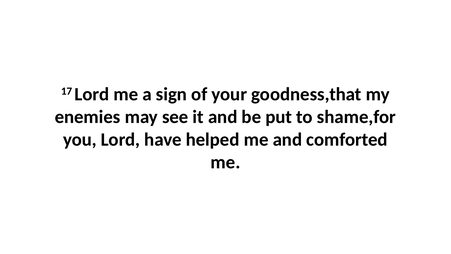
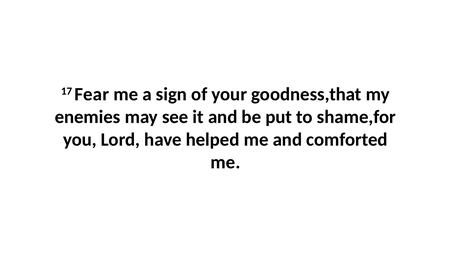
17 Lord: Lord -> Fear (92, 94)
